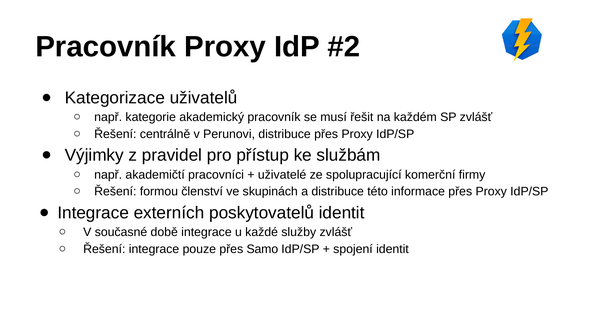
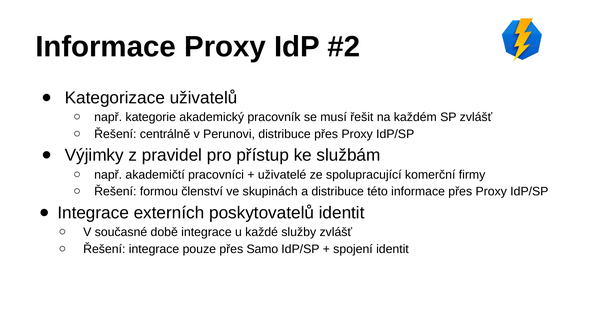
Pracovník: Pracovník -> Informace (106, 47)
